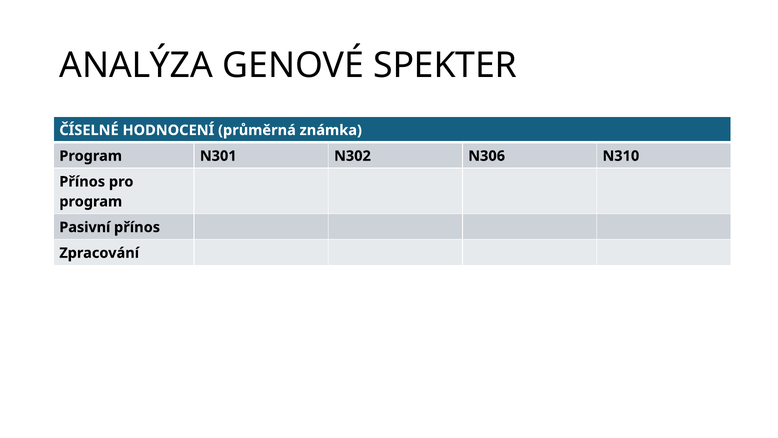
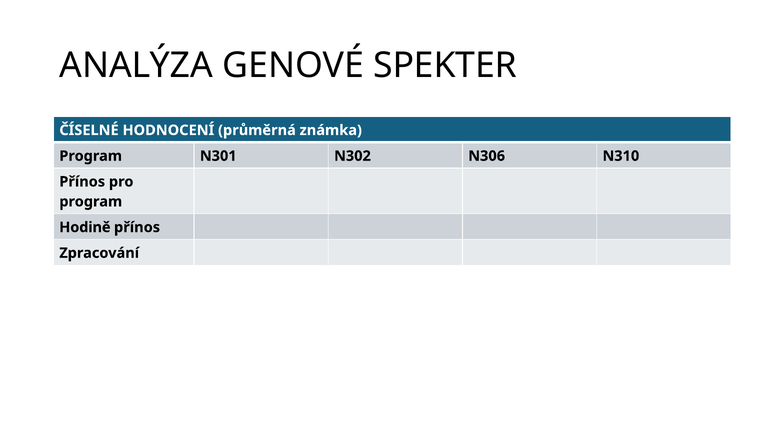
Pasivní: Pasivní -> Hodině (85, 227)
